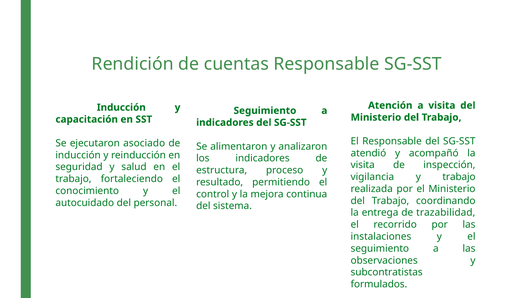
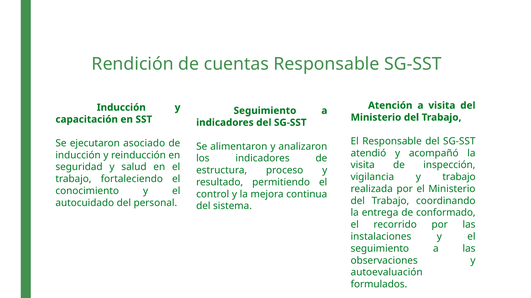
trazabilidad: trazabilidad -> conformado (446, 213)
subcontratistas: subcontratistas -> autoevaluación (387, 273)
